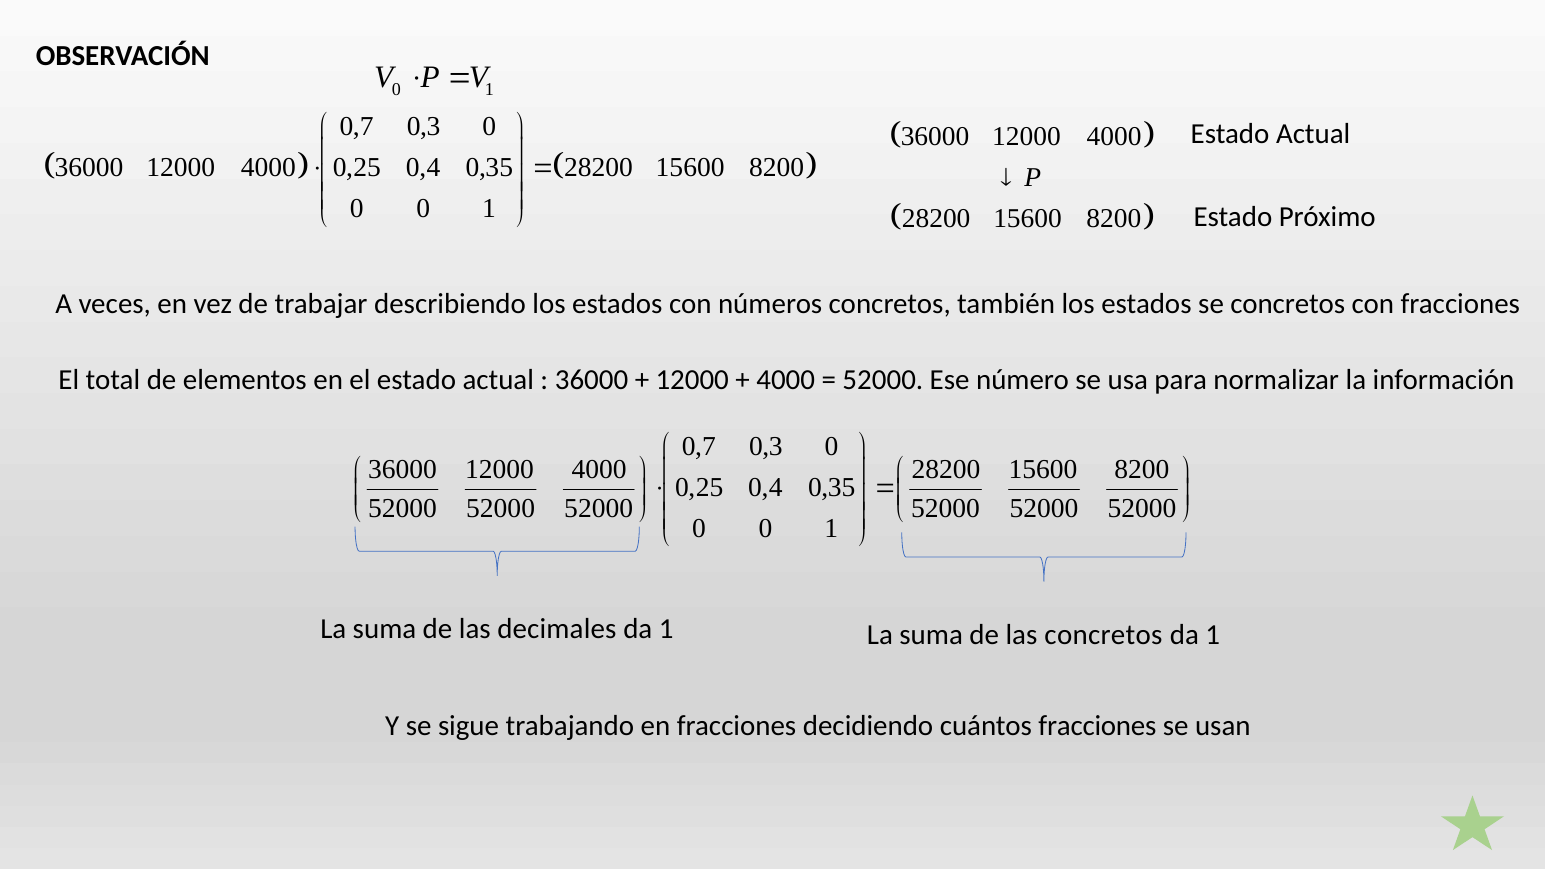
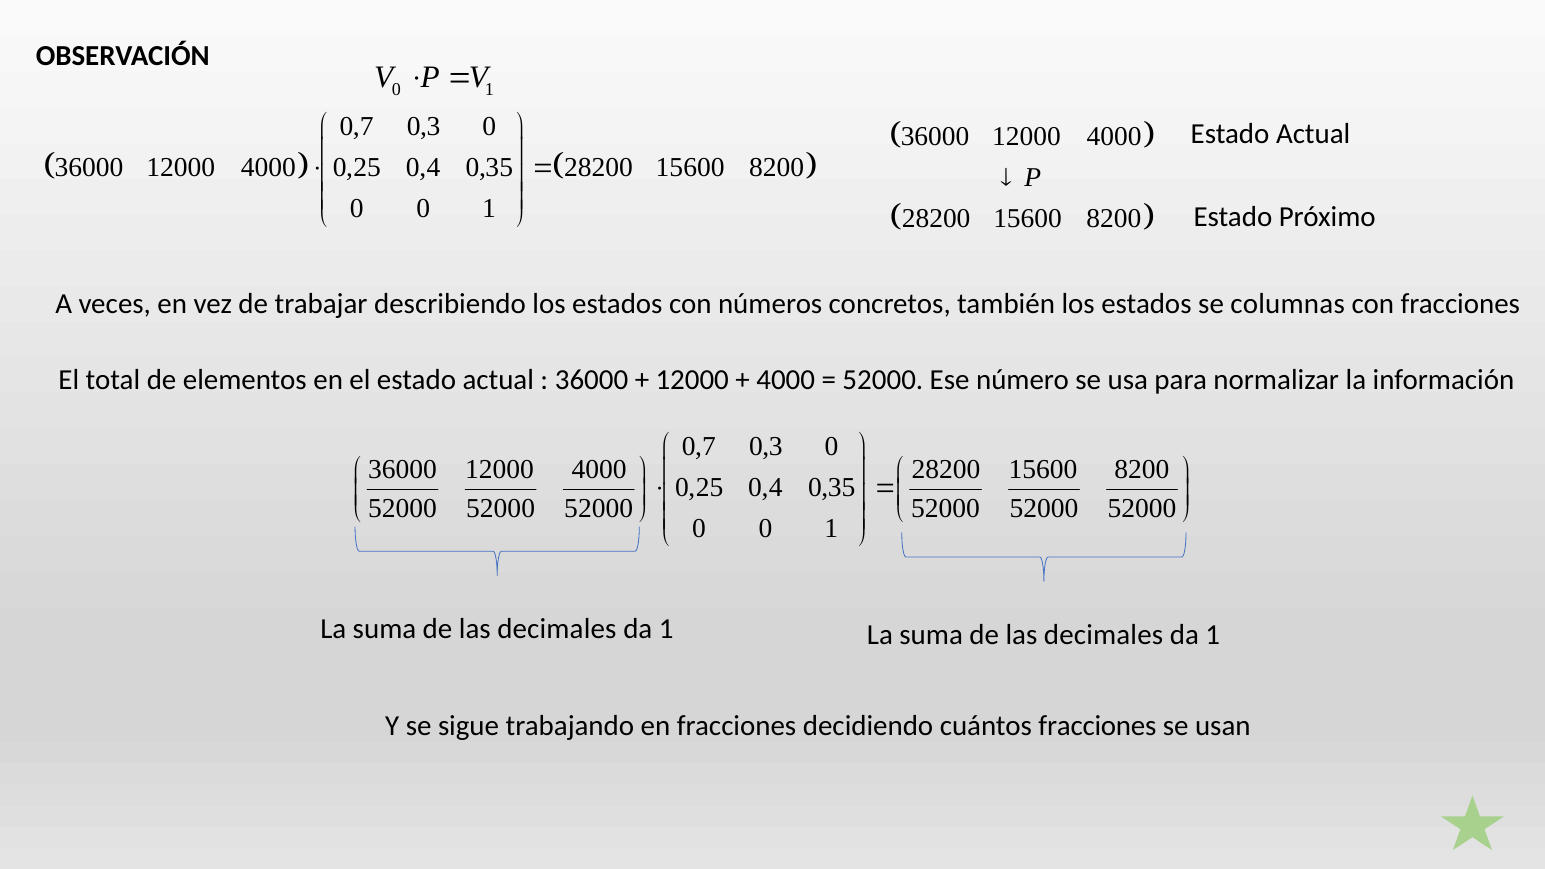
se concretos: concretos -> columnas (1288, 304)
concretos: concretos -> decimales (1104, 635)
